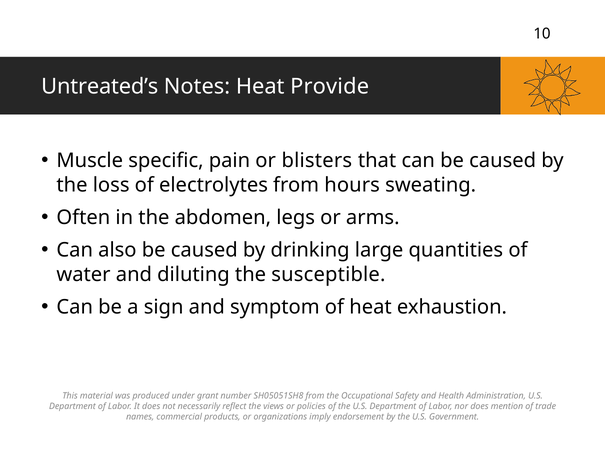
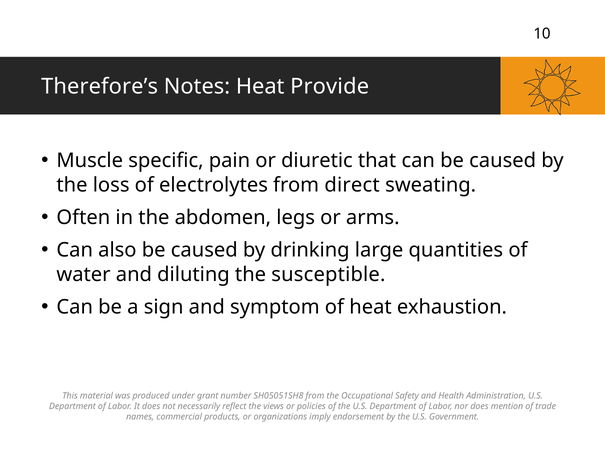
Untreated’s: Untreated’s -> Therefore’s (100, 86)
blisters: blisters -> diuretic (317, 161)
hours: hours -> direct (352, 185)
